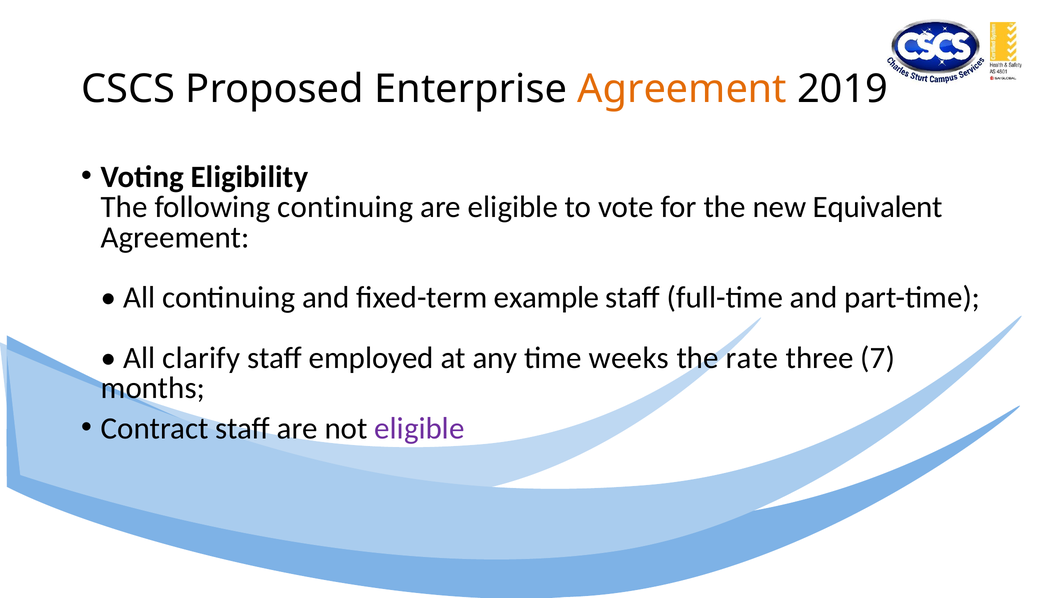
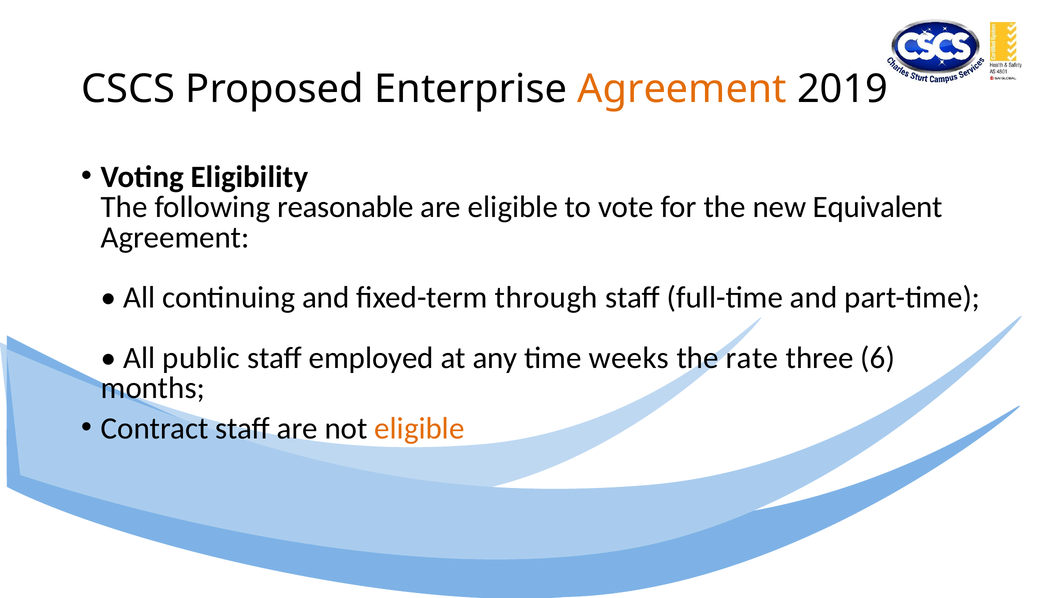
following continuing: continuing -> reasonable (345, 207)
example: example -> through (546, 298)
clarify: clarify -> public (201, 358)
7: 7 -> 6 (878, 358)
eligible colour: purple -> orange (419, 428)
